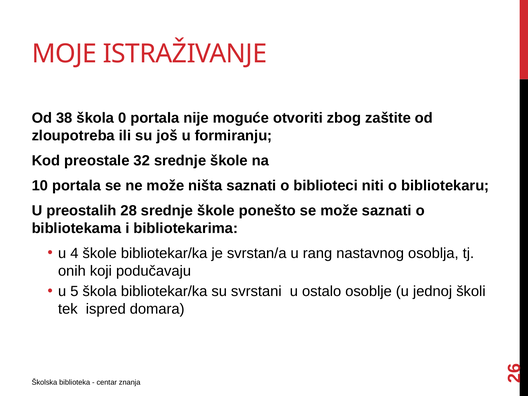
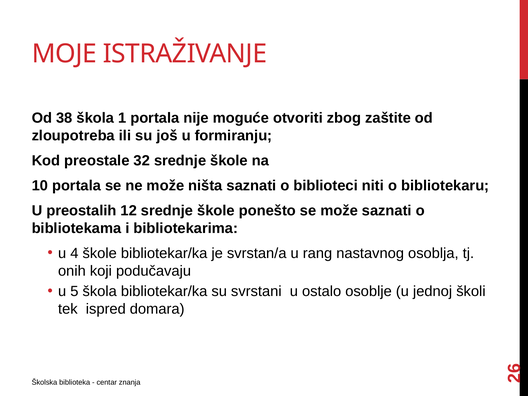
0: 0 -> 1 (122, 118)
28: 28 -> 12 (129, 211)
